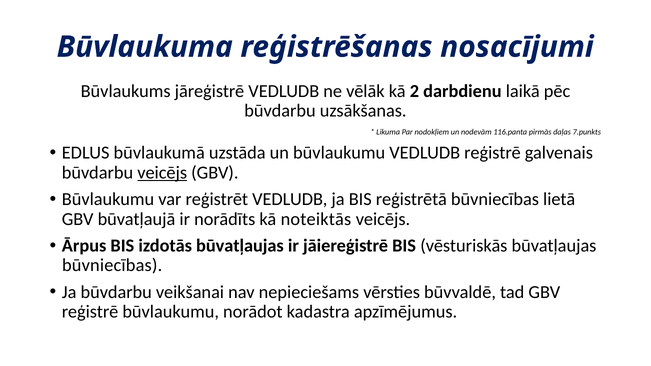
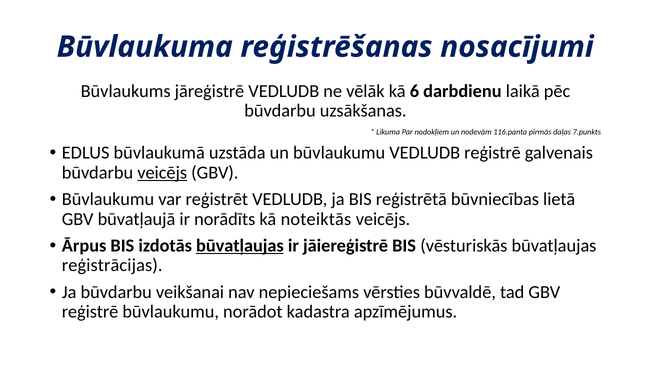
2: 2 -> 6 (414, 91)
būvatļaujas underline: none -> present (240, 246)
būvniecības: būvniecības -> reģistrācijas (112, 266)
